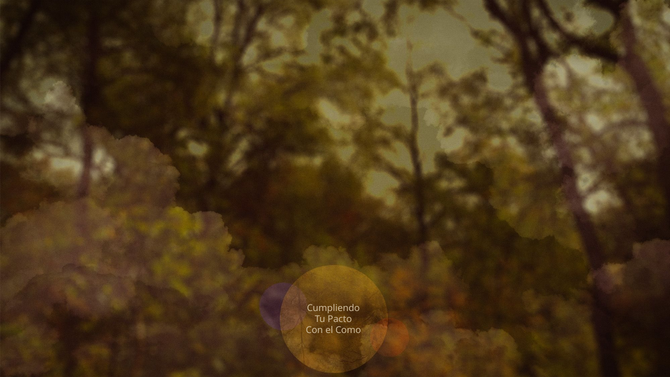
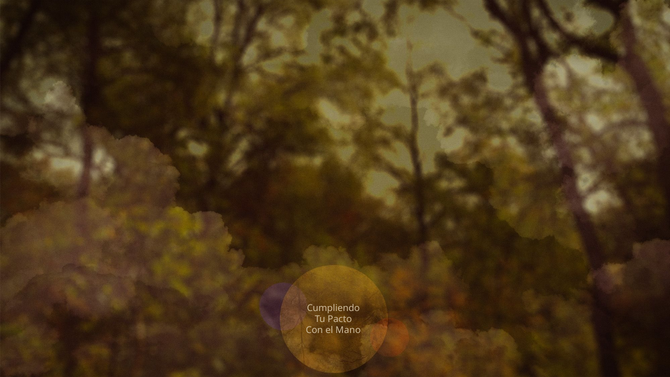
Como: Como -> Mano (348, 330)
